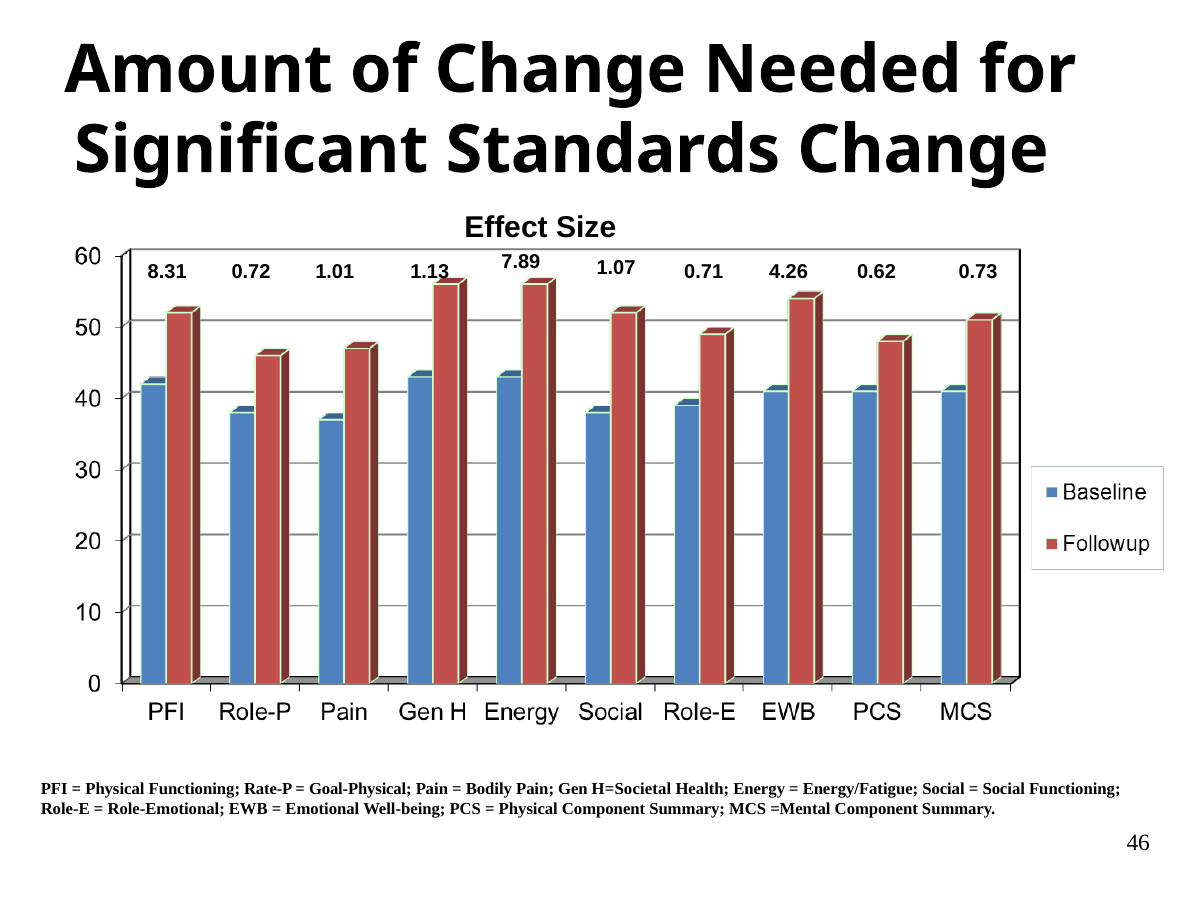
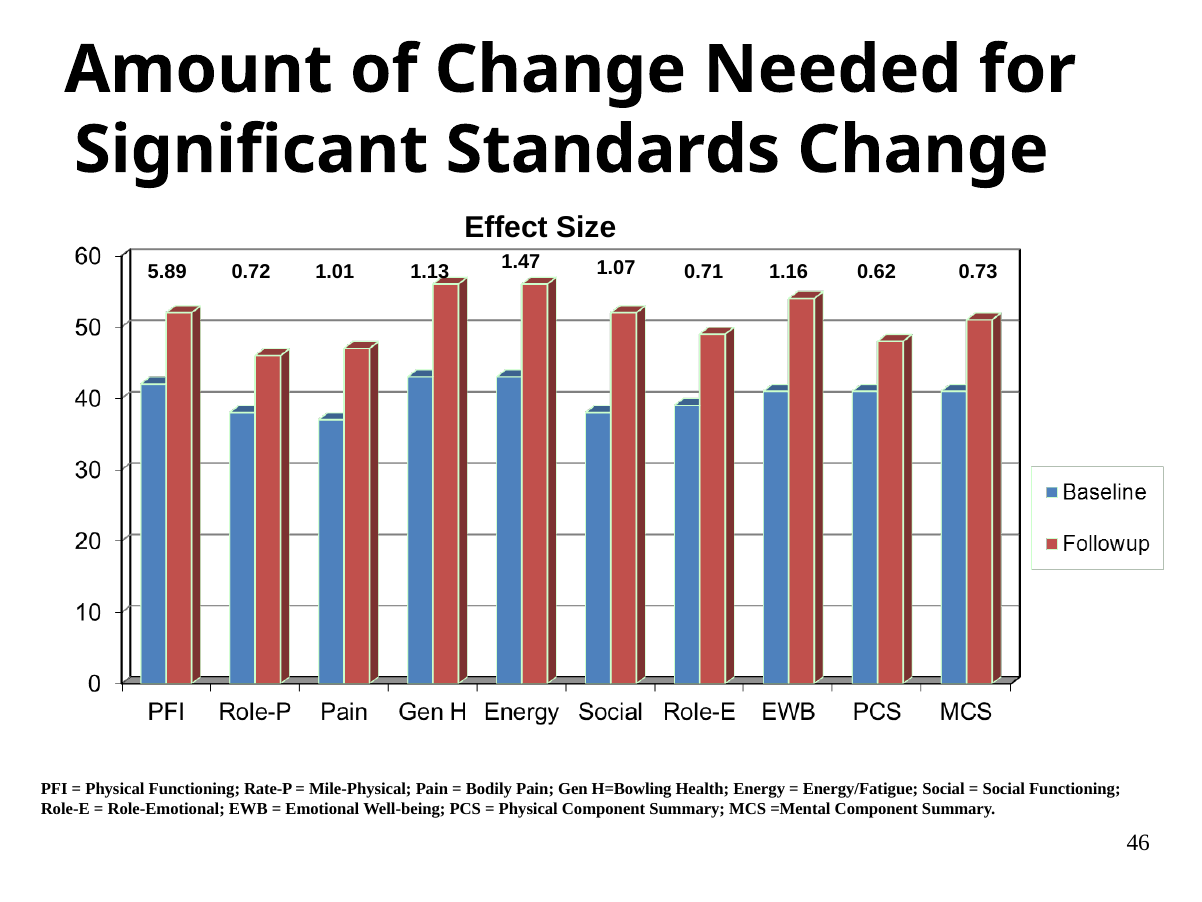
8.31: 8.31 -> 5.89 (167, 272)
7.89: 7.89 -> 1.47 (521, 262)
4.26: 4.26 -> 1.16 (789, 272)
Goal-Physical: Goal-Physical -> Mile-Physical (360, 789)
H=Societal: H=Societal -> H=Bowling (632, 789)
